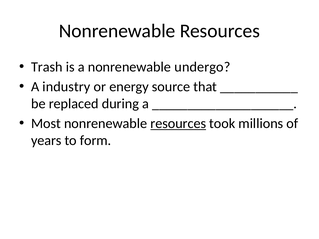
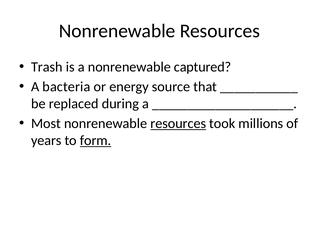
undergo: undergo -> captured (203, 67)
industry: industry -> bacteria (66, 87)
form underline: none -> present (96, 141)
